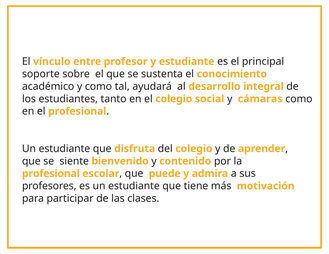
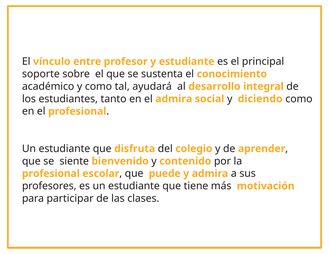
el colegio: colegio -> admira (174, 99)
cámaras: cámaras -> diciendo (260, 99)
